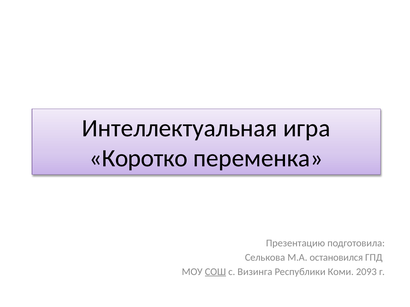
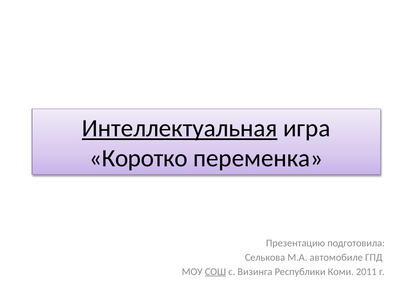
Интеллектуальная underline: none -> present (180, 129)
остановился: остановился -> автомобиле (336, 258)
2093: 2093 -> 2011 (366, 272)
